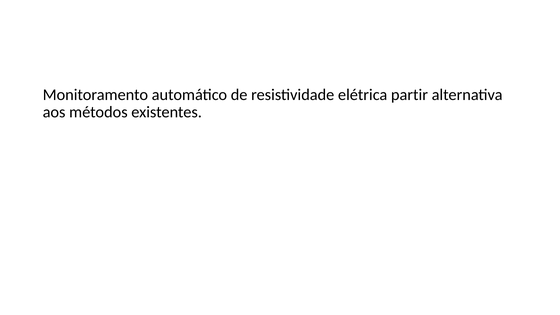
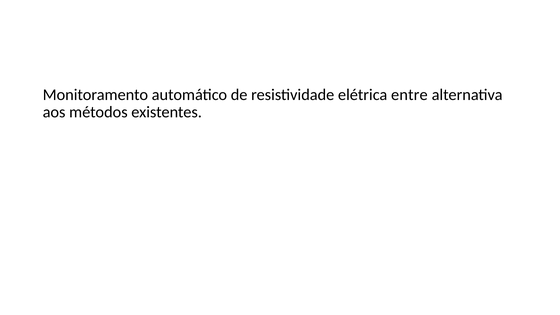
partir: partir -> entre (409, 95)
